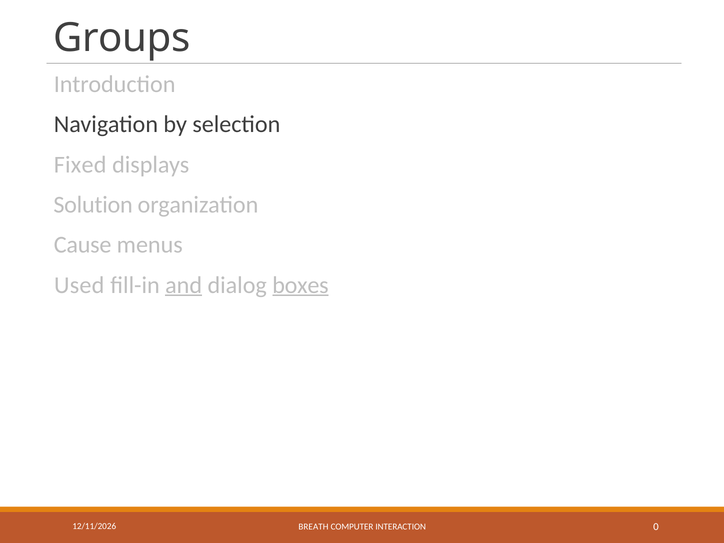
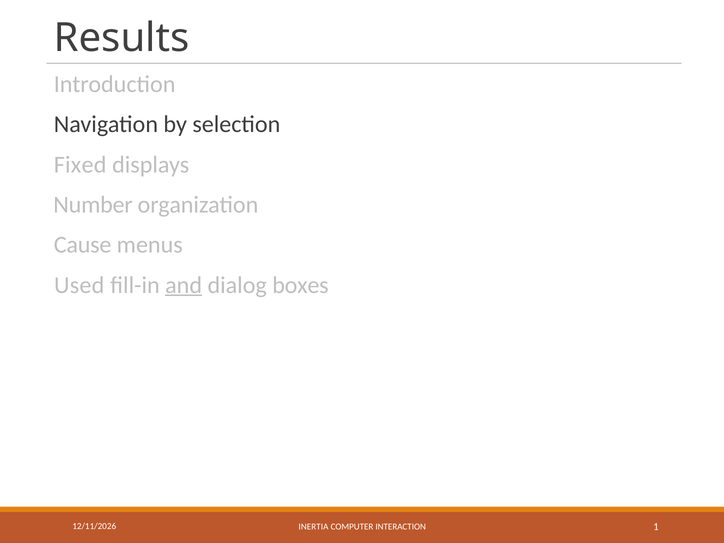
Groups: Groups -> Results (122, 38)
Solution: Solution -> Number (93, 205)
boxes underline: present -> none (300, 285)
BREATH: BREATH -> INERTIA (313, 527)
0: 0 -> 1 (656, 527)
